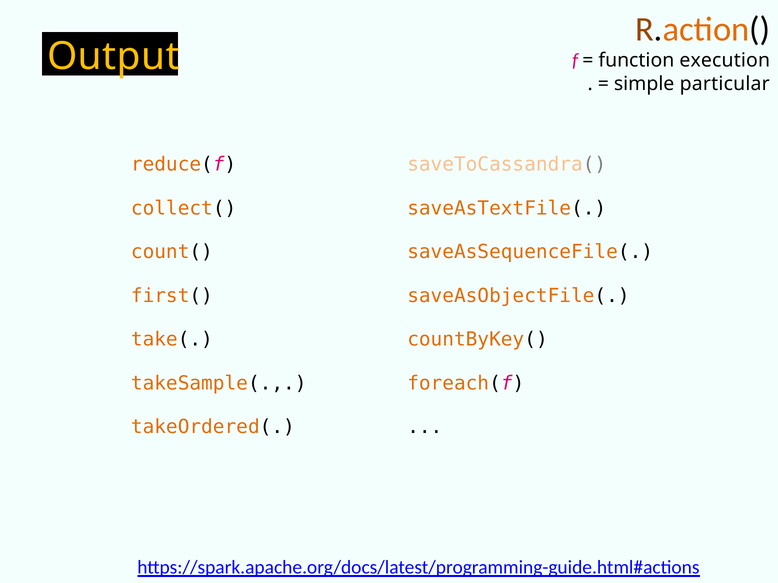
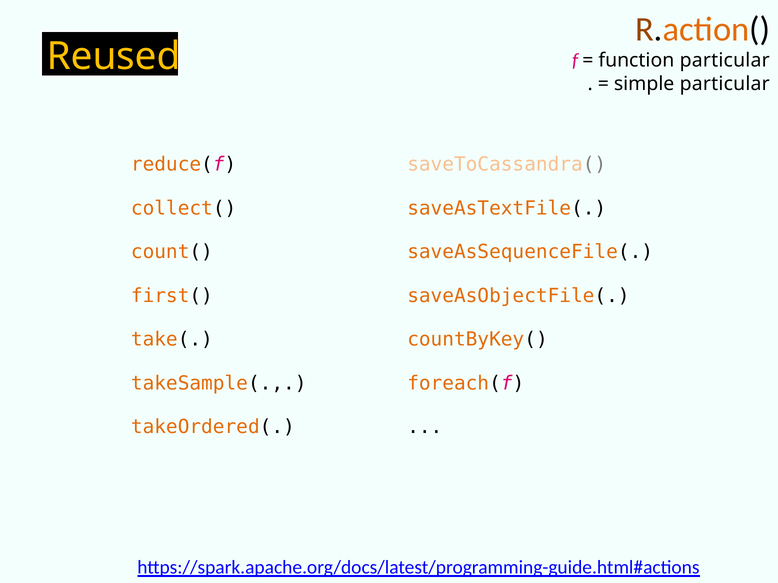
Output: Output -> Reused (114, 57)
function execution: execution -> particular (725, 61)
